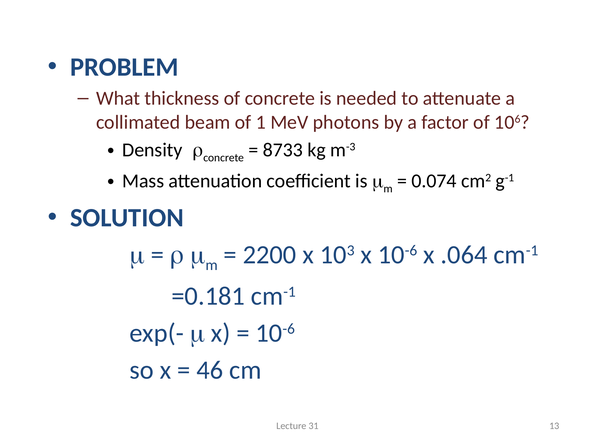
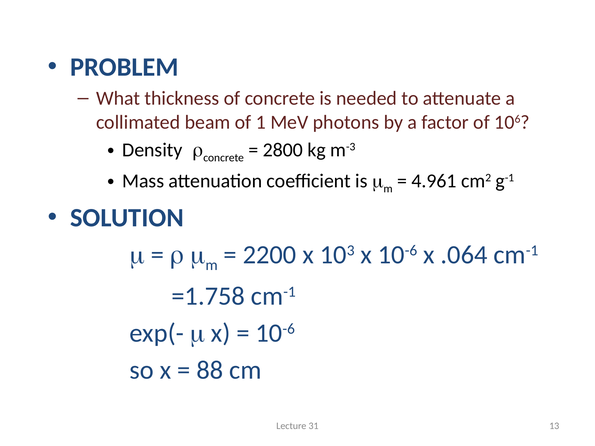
8733: 8733 -> 2800 (283, 150)
0.074: 0.074 -> 4.961 (434, 181)
=0.181: =0.181 -> =1.758 (208, 296)
46: 46 -> 88 (210, 370)
